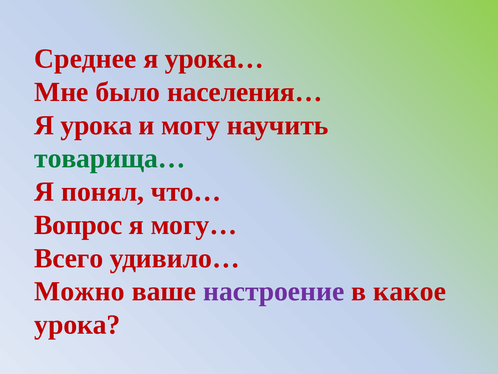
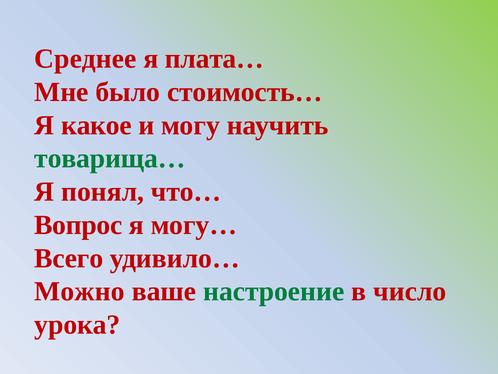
урока…: урока… -> плата… (214, 59)
населения…: населения… -> стоимость… (245, 92)
Я урока: урока -> какое (96, 125)
настроение colour: purple -> green (274, 291)
какое: какое -> число (410, 291)
